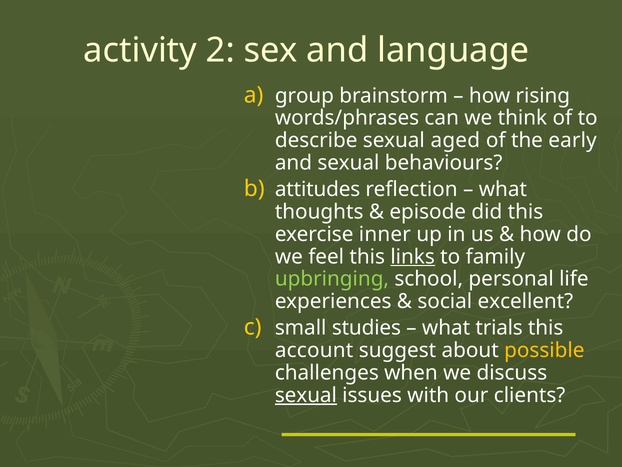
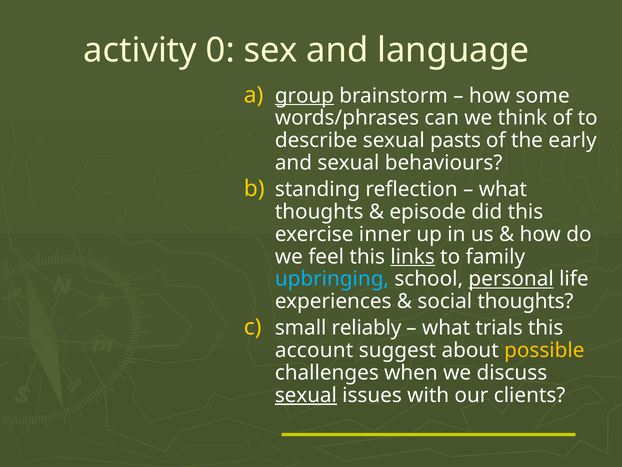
2: 2 -> 0 (220, 50)
group underline: none -> present (304, 96)
rising: rising -> some (543, 96)
aged: aged -> pasts (455, 140)
attitudes: attitudes -> standing (318, 189)
upbringing colour: light green -> light blue (332, 279)
personal underline: none -> present (511, 279)
social excellent: excellent -> thoughts (525, 301)
studies: studies -> reliably (366, 328)
